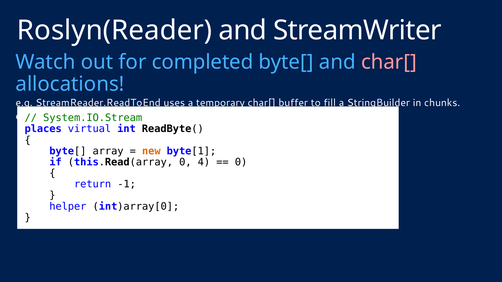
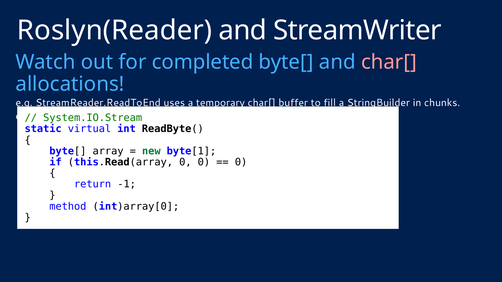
places: places -> static (43, 129)
new colour: orange -> green (151, 151)
0 4: 4 -> 0 (204, 162)
helper: helper -> method (68, 207)
